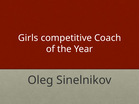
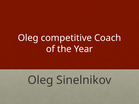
Girls: Girls -> Oleg (28, 38)
